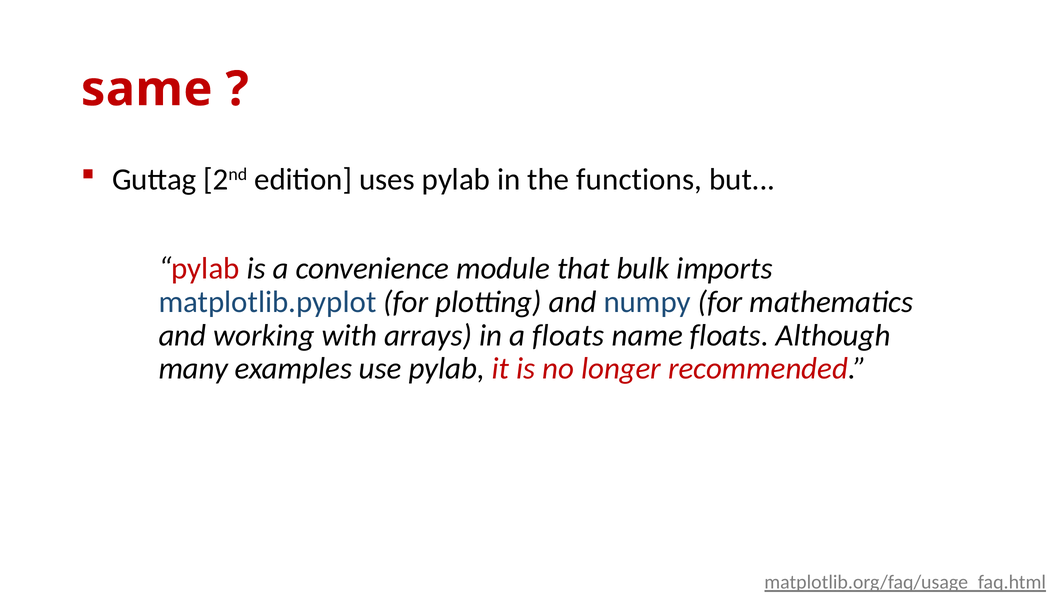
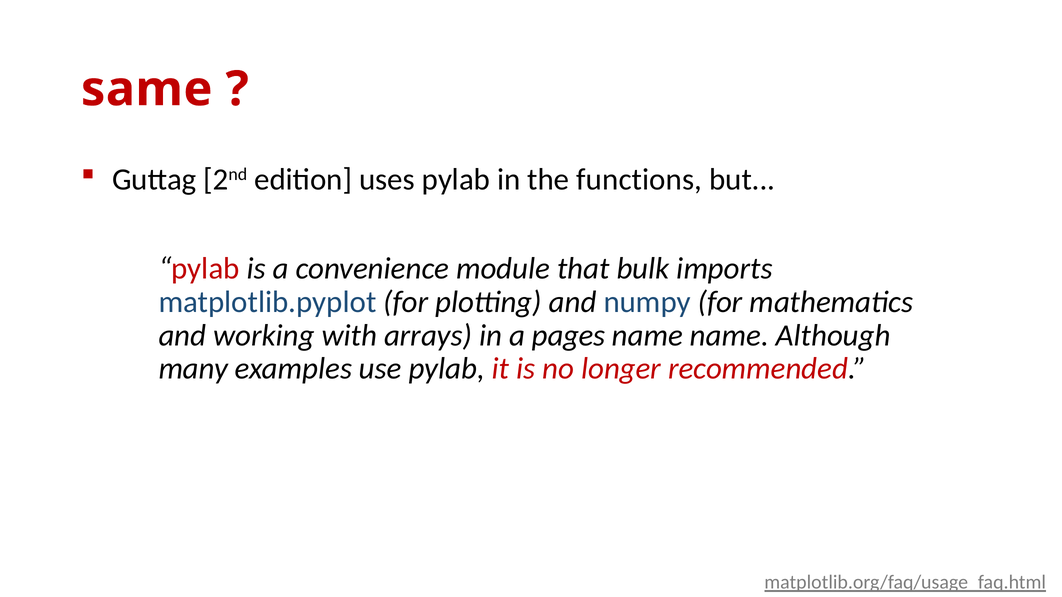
a floats: floats -> pages (569, 336)
name floats: floats -> name (729, 336)
